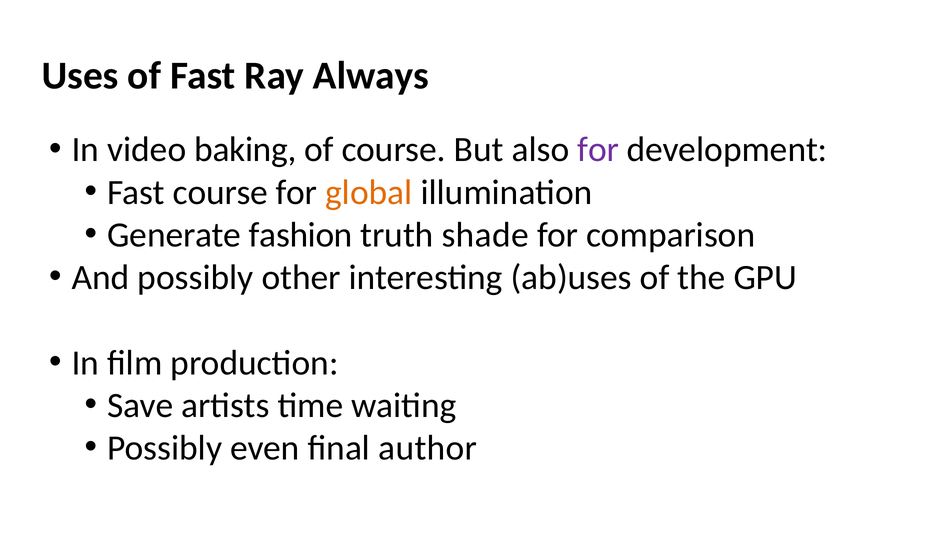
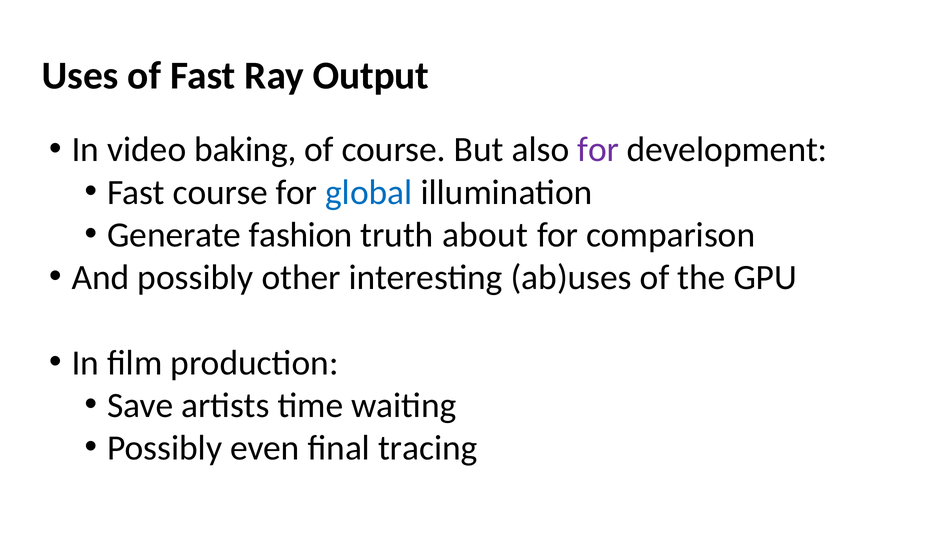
Always: Always -> Output (371, 75)
global colour: orange -> blue (369, 192)
shade: shade -> about (485, 235)
author: author -> tracing (428, 448)
